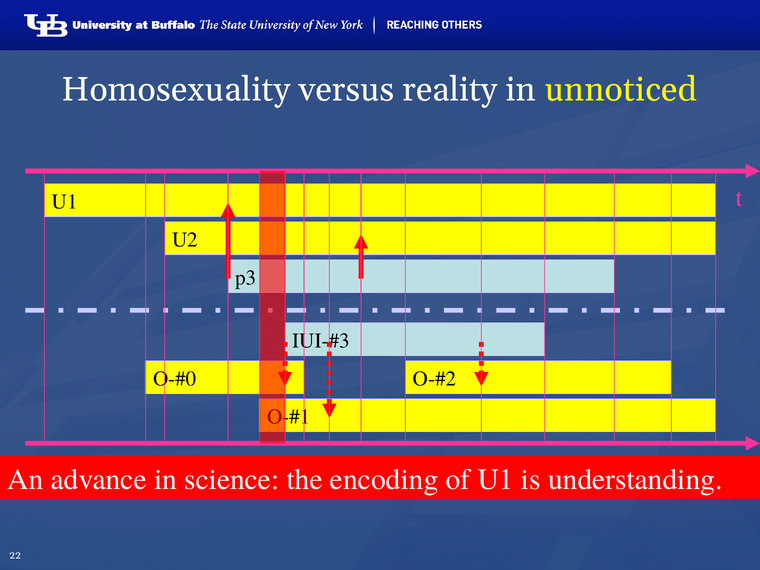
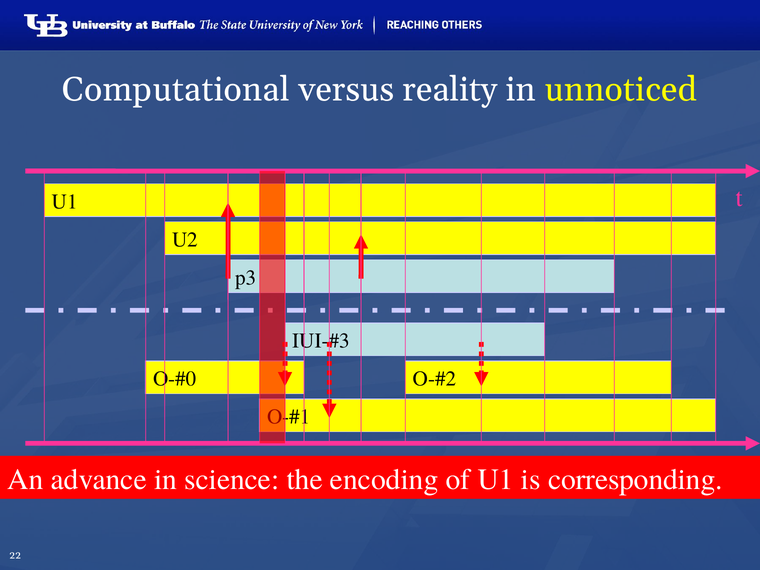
Homosexuality: Homosexuality -> Computational (176, 90)
understanding: understanding -> corresponding (635, 479)
